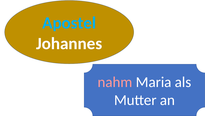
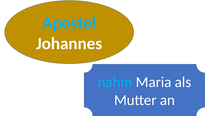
nahm colour: pink -> light blue (115, 82)
